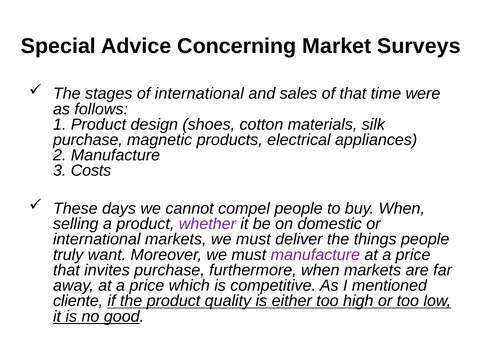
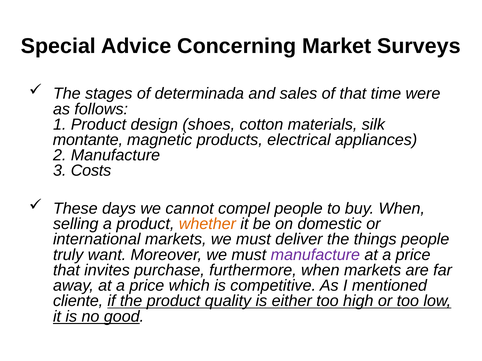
of international: international -> determinada (199, 94)
purchase: purchase -> montante (88, 140)
whether colour: purple -> orange (207, 224)
